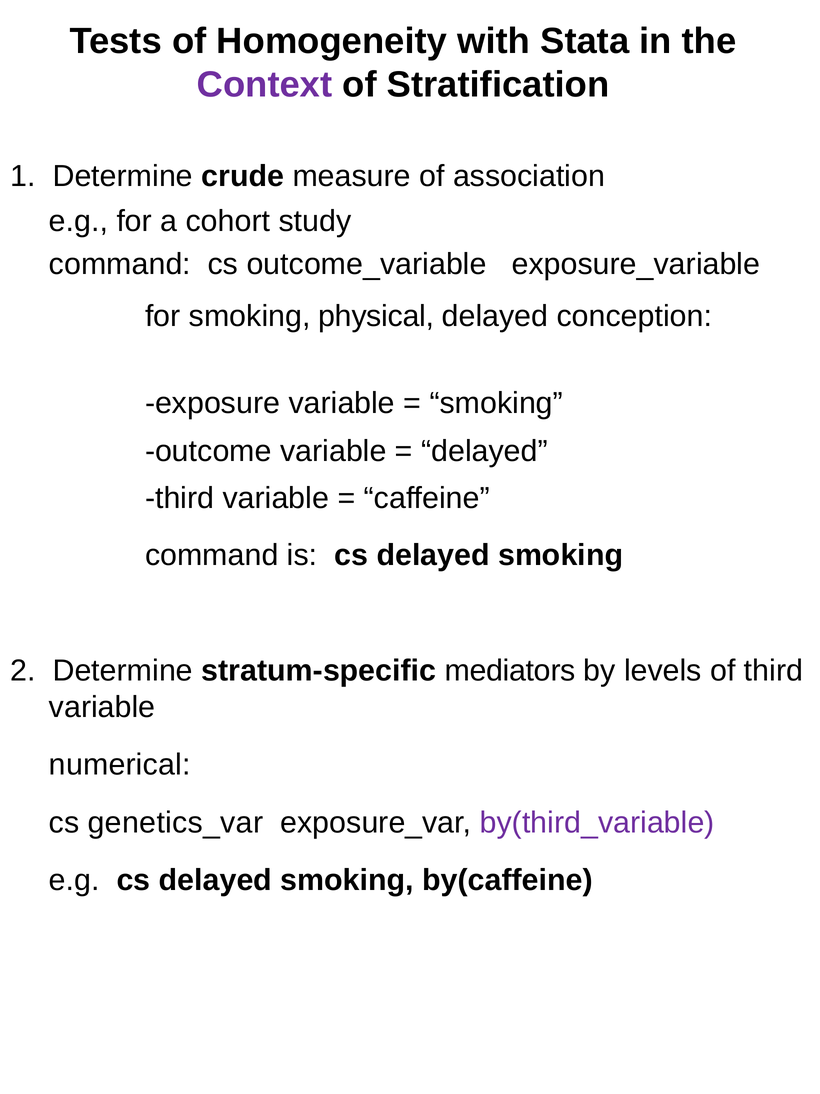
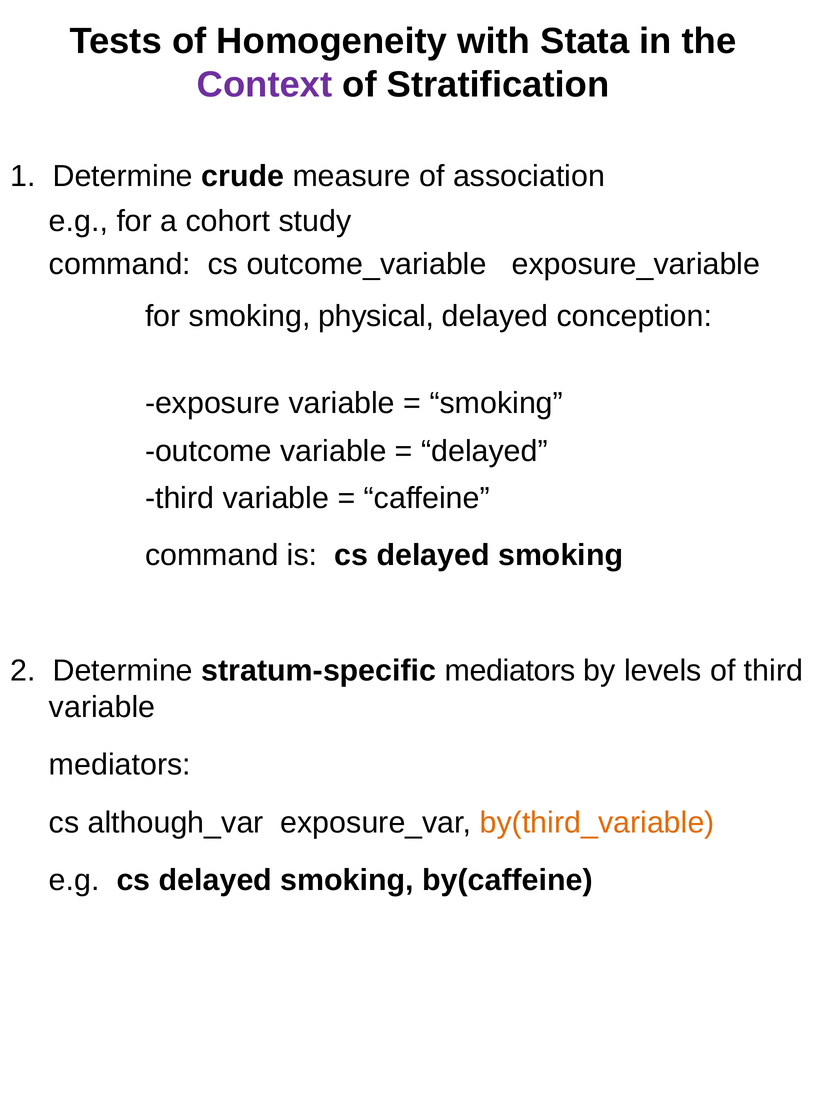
numerical: numerical -> mediators (120, 764)
genetics_var: genetics_var -> although_var (176, 822)
by(third_variable colour: purple -> orange (597, 822)
